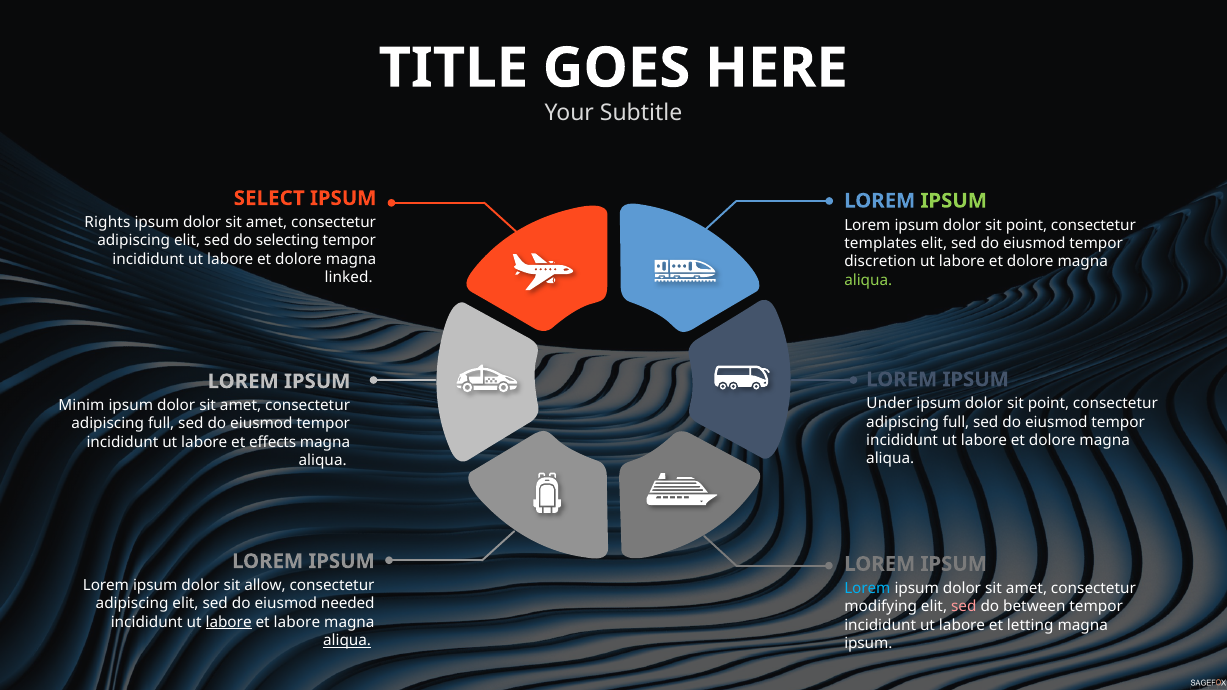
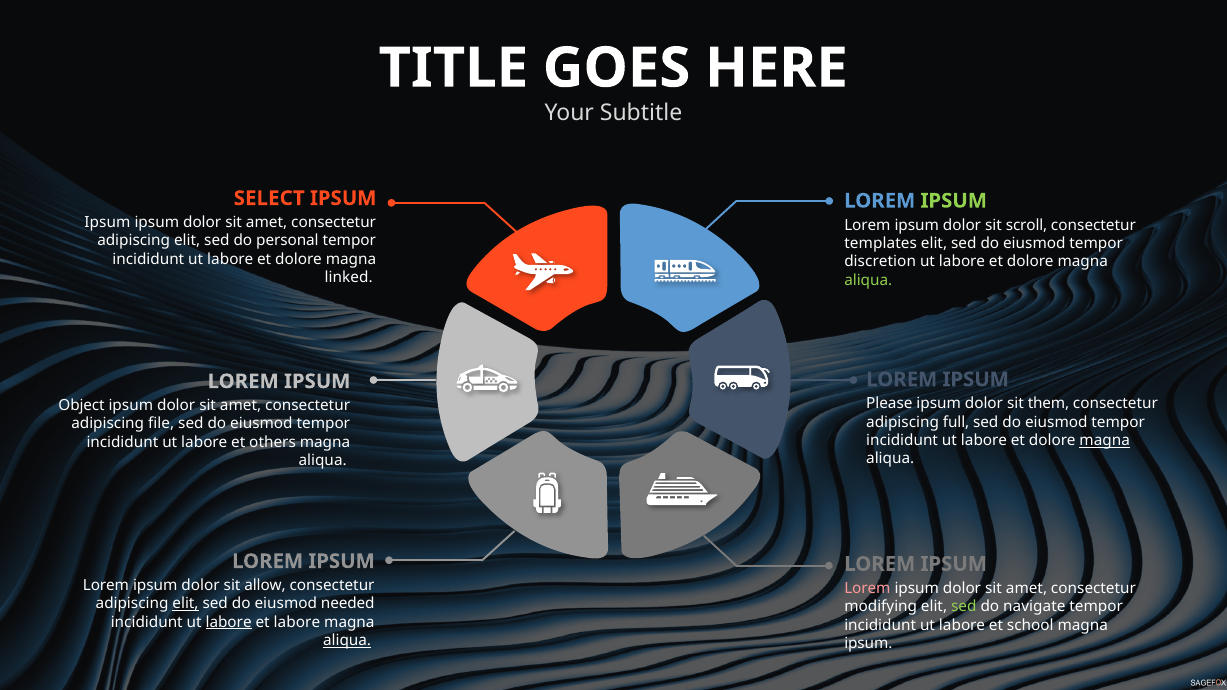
Rights: Rights -> Ipsum (107, 223)
point: point -> scroll (1027, 225)
selecting: selecting -> personal (287, 241)
Under: Under -> Please (889, 404)
point: point -> them (1048, 404)
Minim: Minim -> Object (82, 406)
full: full -> file (161, 424)
magna underline: none -> present (1105, 441)
effects: effects -> others (273, 442)
Lorem colour: light blue -> pink (867, 588)
elit underline: none -> present (186, 604)
sed colour: pink -> light green (964, 607)
between: between -> navigate (1034, 607)
letting: letting -> school (1030, 625)
